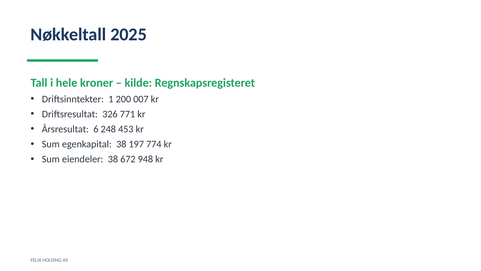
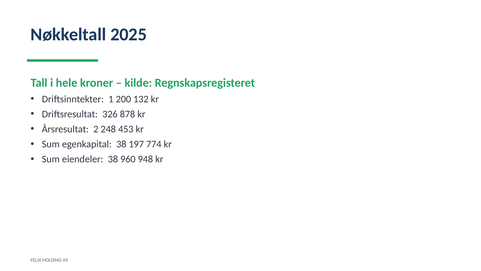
007: 007 -> 132 (141, 99)
771: 771 -> 878 (127, 114)
6: 6 -> 2 (96, 129)
672: 672 -> 960 (128, 159)
